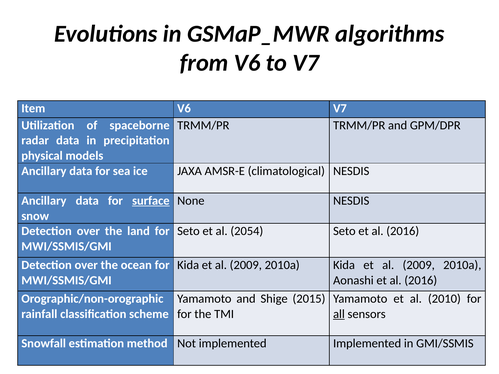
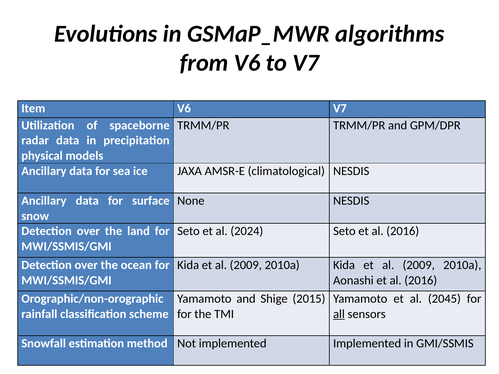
surface underline: present -> none (151, 201)
2054: 2054 -> 2024 (247, 231)
2010: 2010 -> 2045 (444, 299)
